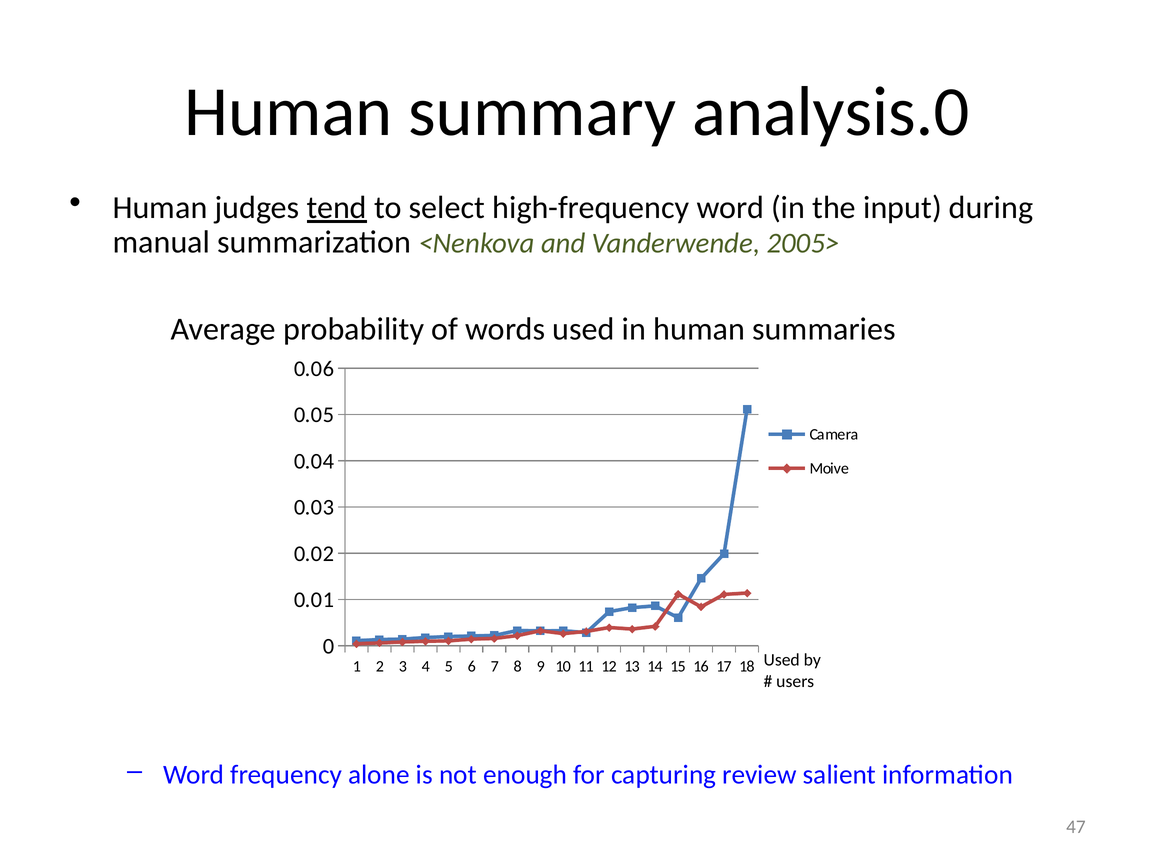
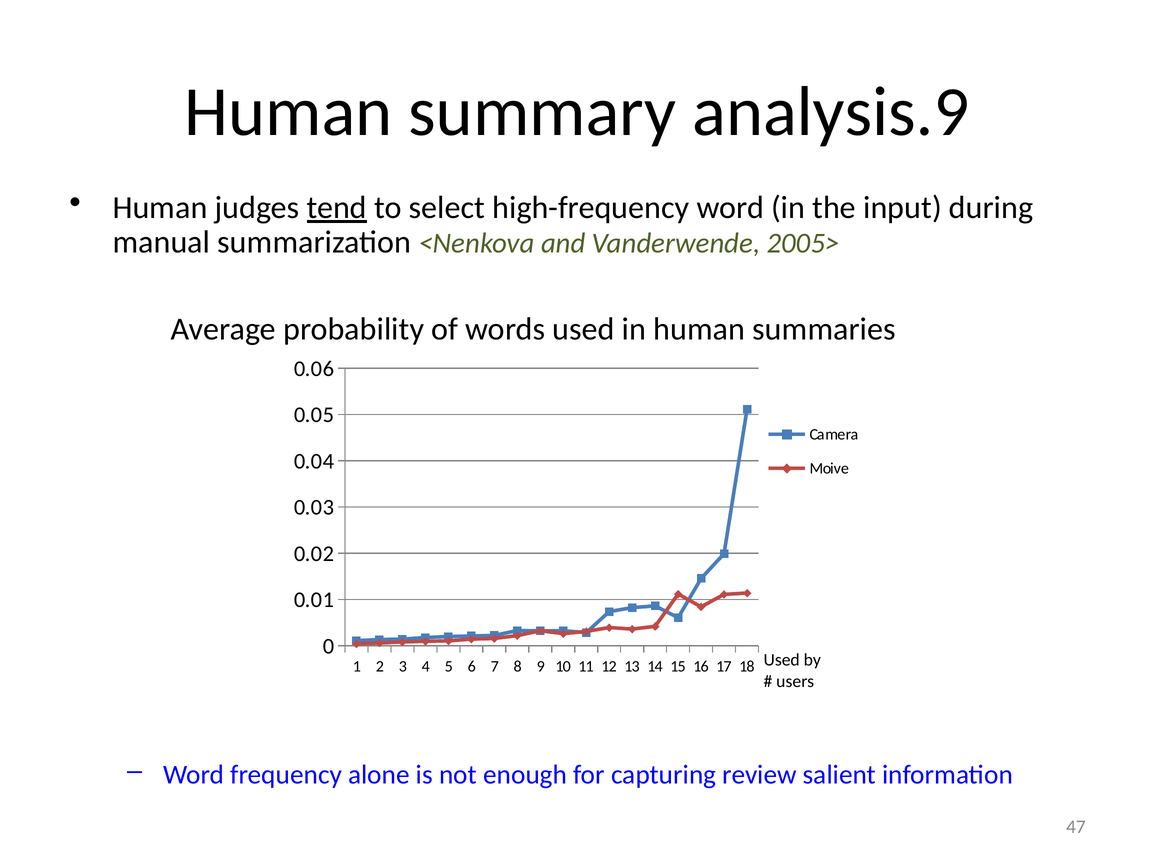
analysis.0: analysis.0 -> analysis.9 (831, 112)
